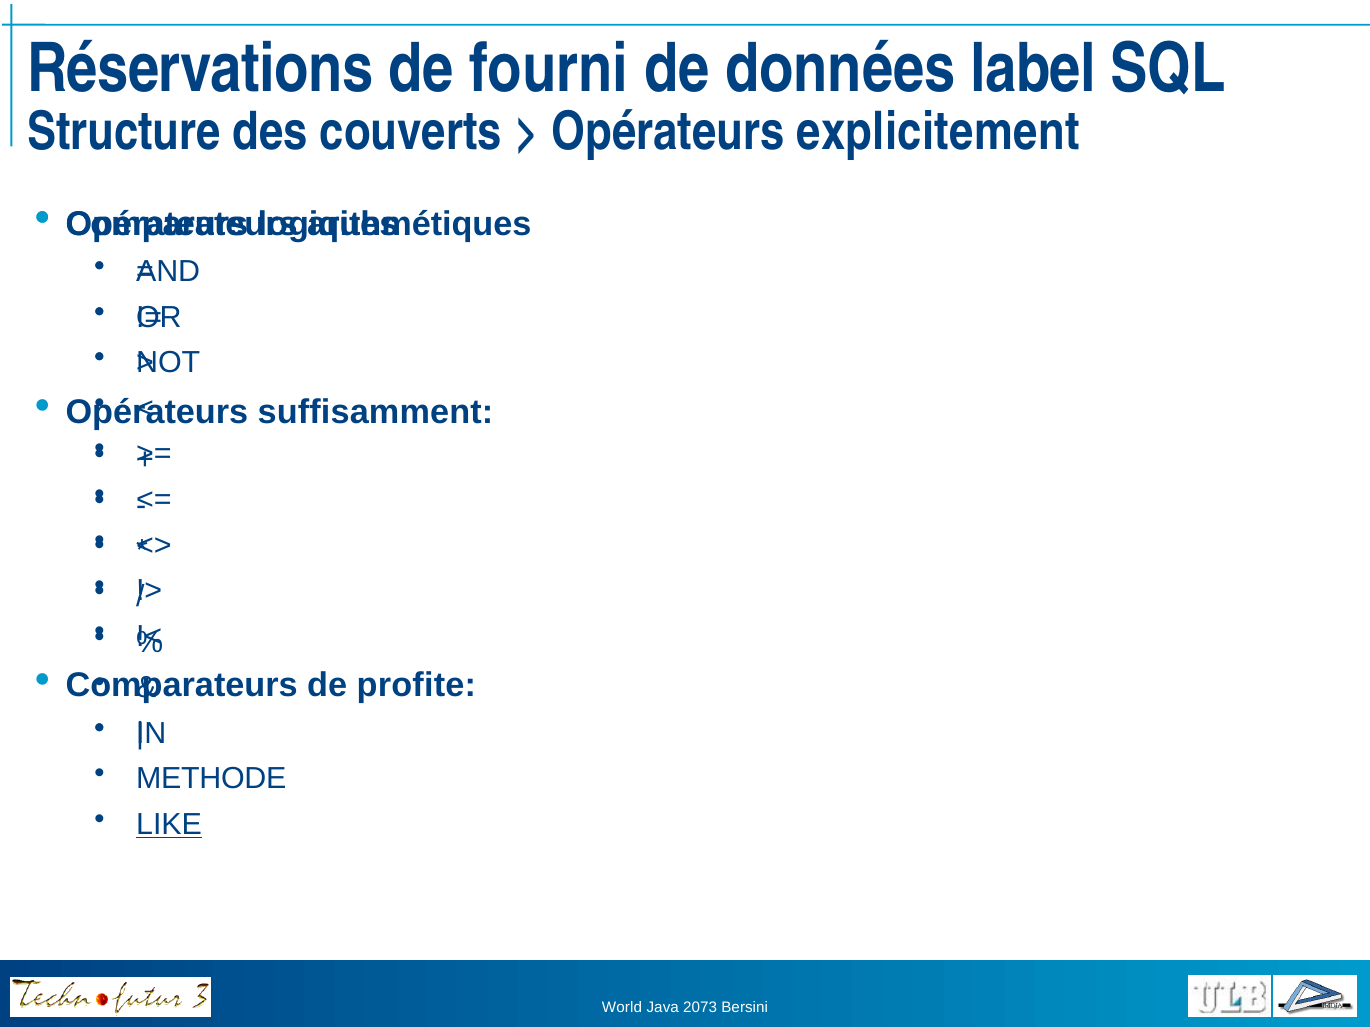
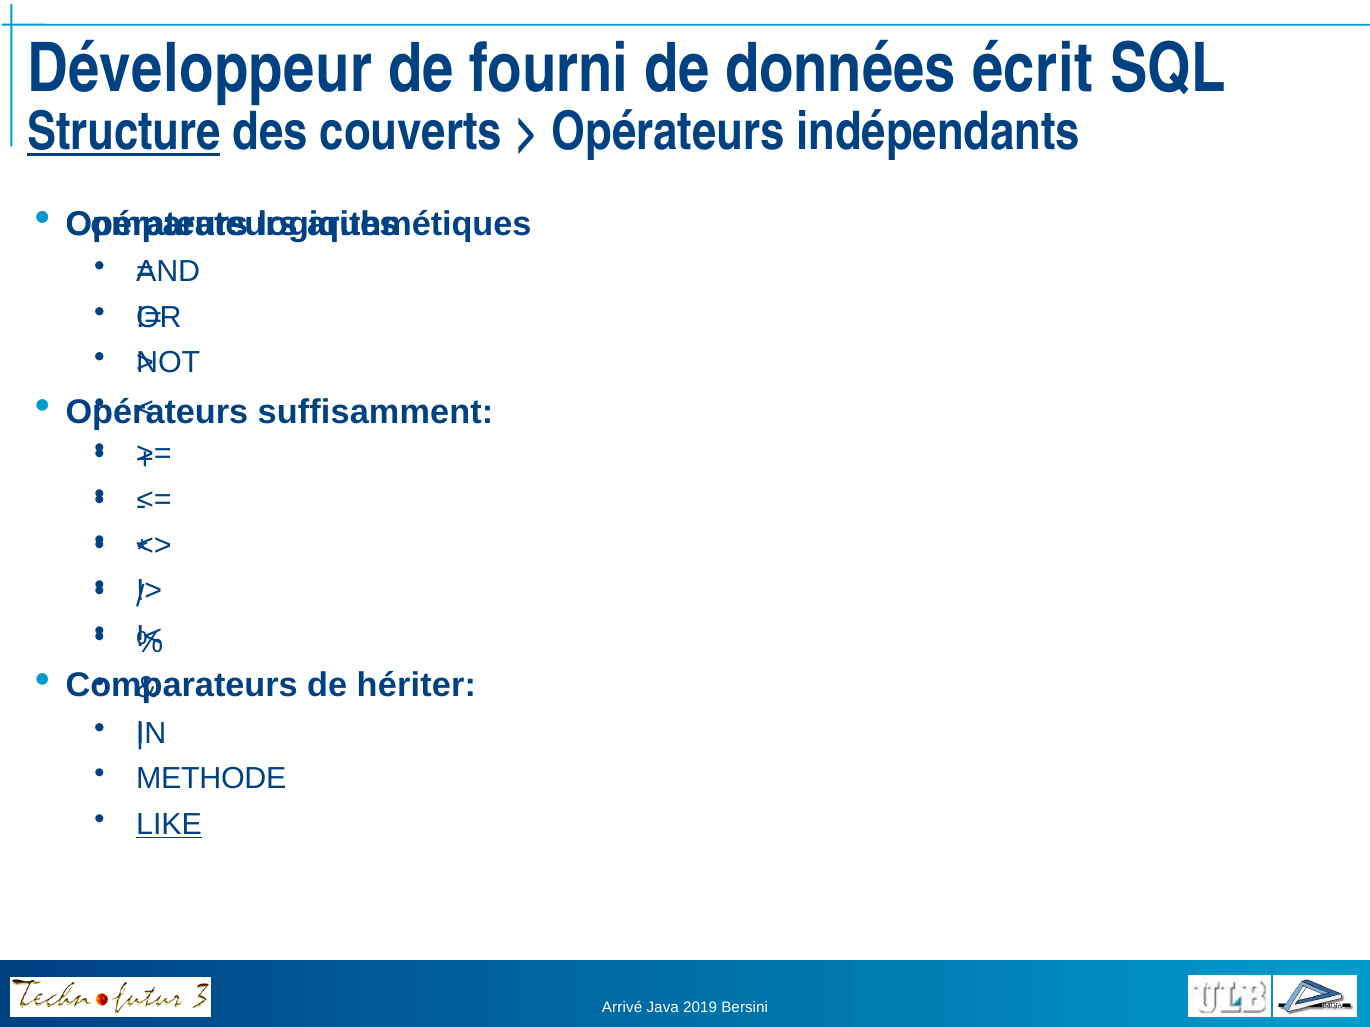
Réservations: Réservations -> Développeur (200, 69)
label: label -> écrit (1033, 69)
Structure underline: none -> present (124, 132)
explicitement: explicitement -> indépendants (938, 132)
profite: profite -> hériter (416, 686)
World: World -> Arrivé (622, 1008)
2073: 2073 -> 2019 (700, 1008)
